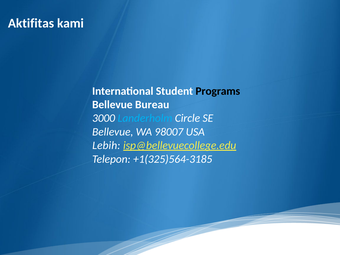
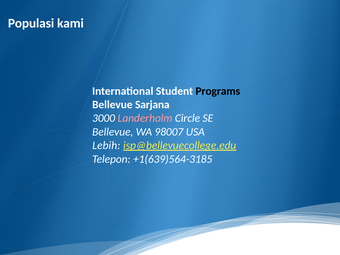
Aktifitas: Aktifitas -> Populasi (31, 23)
Bureau: Bureau -> Sarjana (152, 105)
Landerholm colour: light blue -> pink (145, 118)
+1(325)564-3185: +1(325)564-3185 -> +1(639)564-3185 (173, 159)
